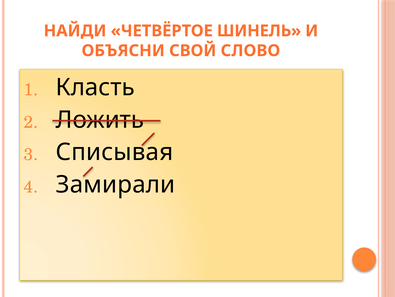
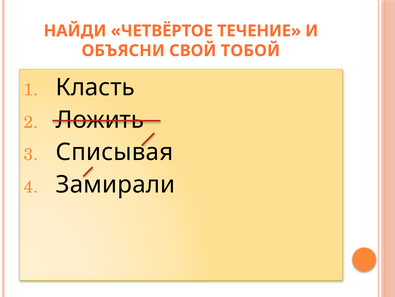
ШИНЕЛЬ: ШИНЕЛЬ -> ТЕЧЕНИЕ (259, 31)
СЛОВО: СЛОВО -> ТОБОЙ (250, 51)
